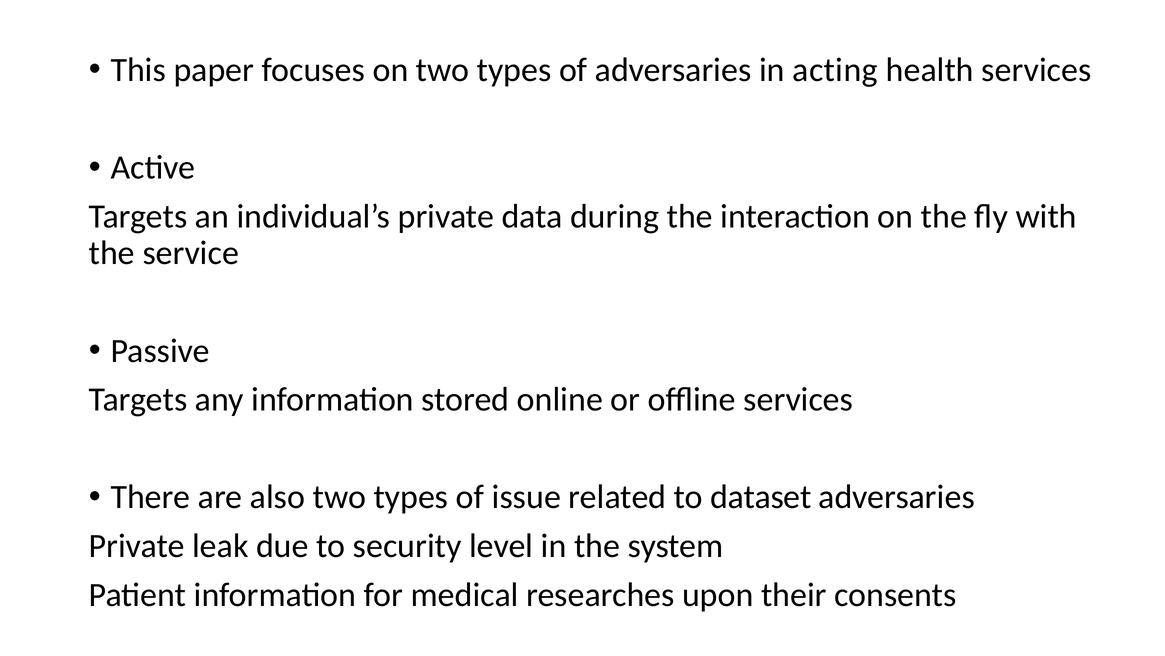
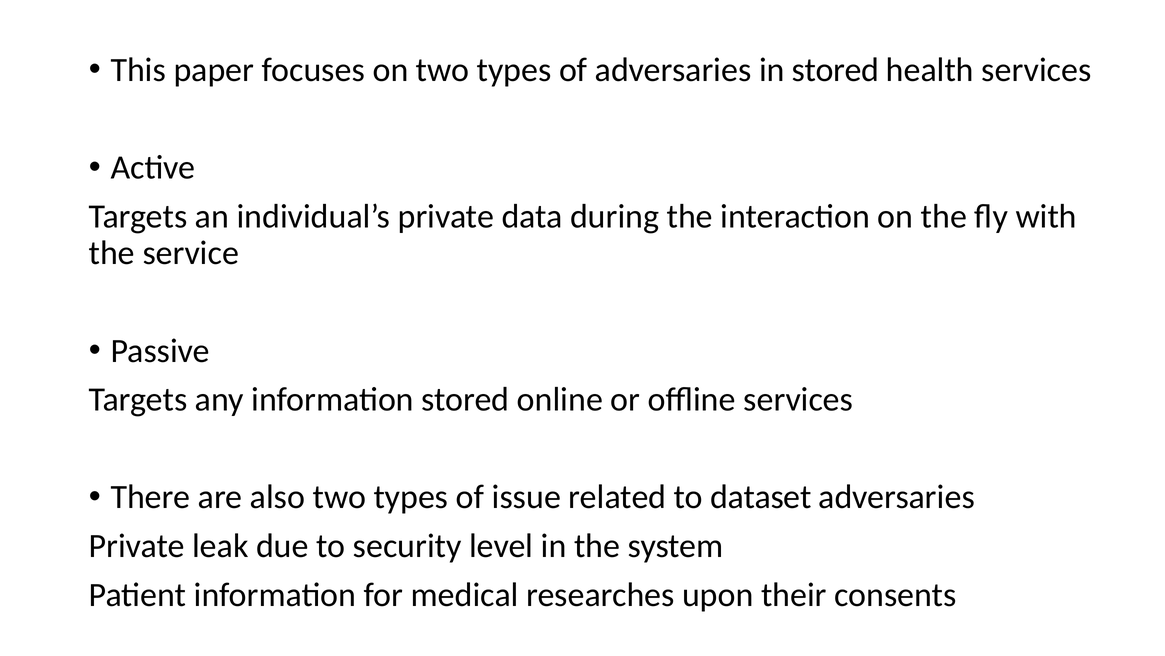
in acting: acting -> stored (835, 70)
